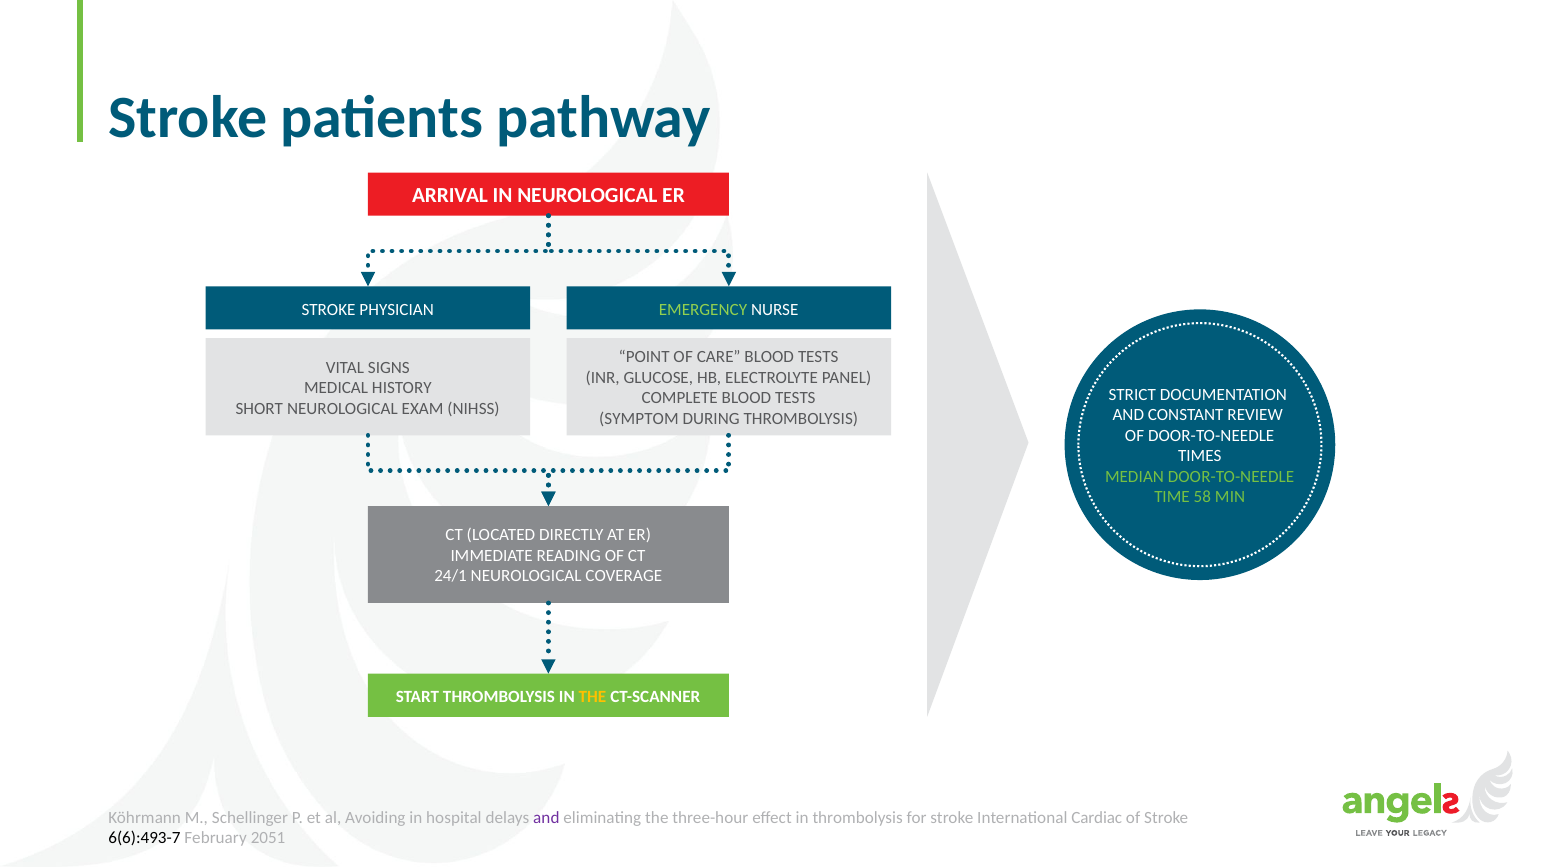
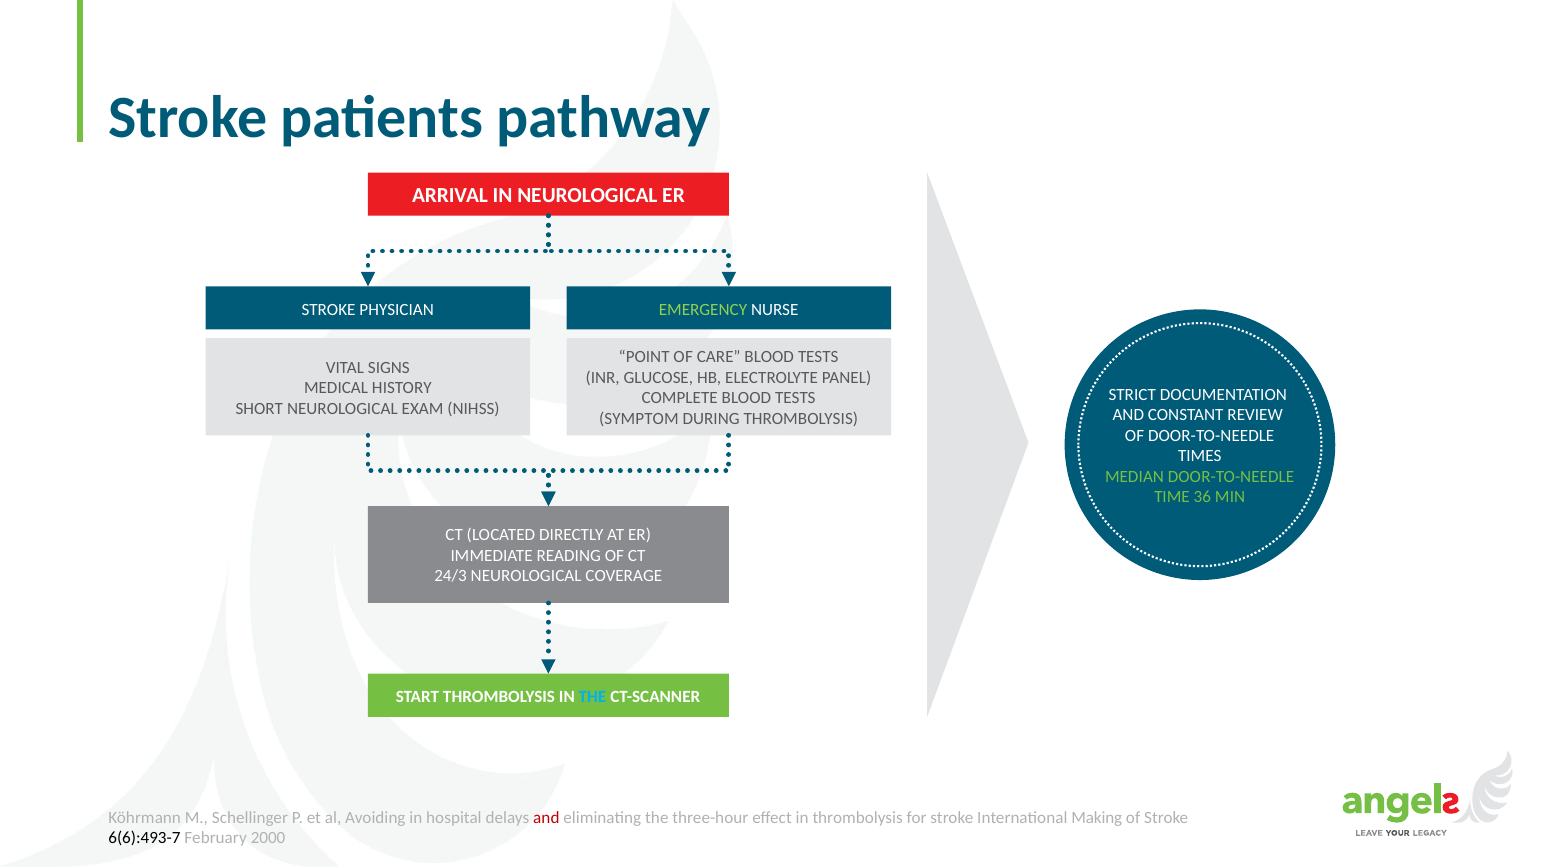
58: 58 -> 36 (1202, 497)
24/1: 24/1 -> 24/3 (451, 576)
THE colour: yellow -> light blue (592, 696)
and colour: purple -> red (546, 817)
Cardiac: Cardiac -> Making (1097, 817)
2051: 2051 -> 2000 (268, 838)
